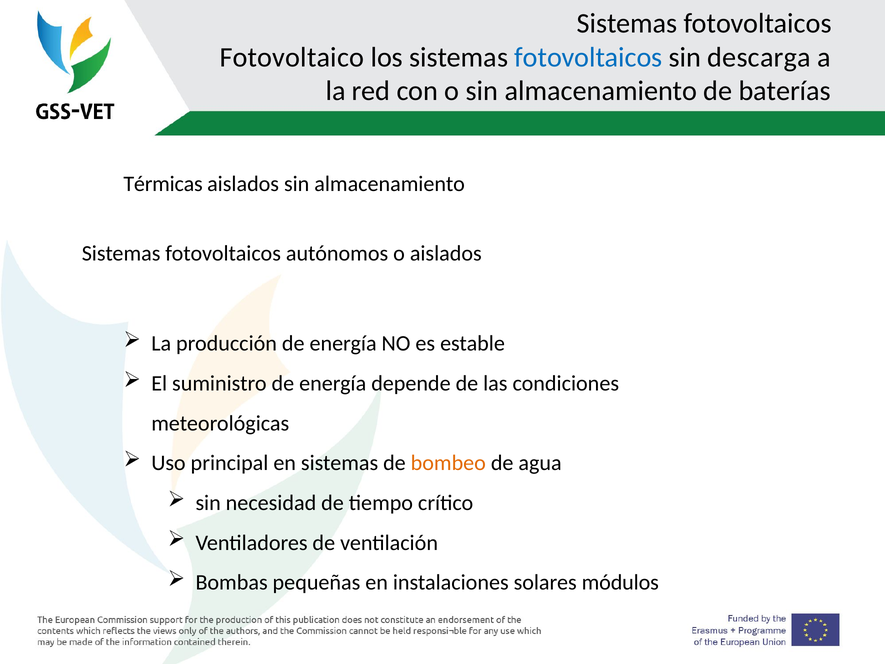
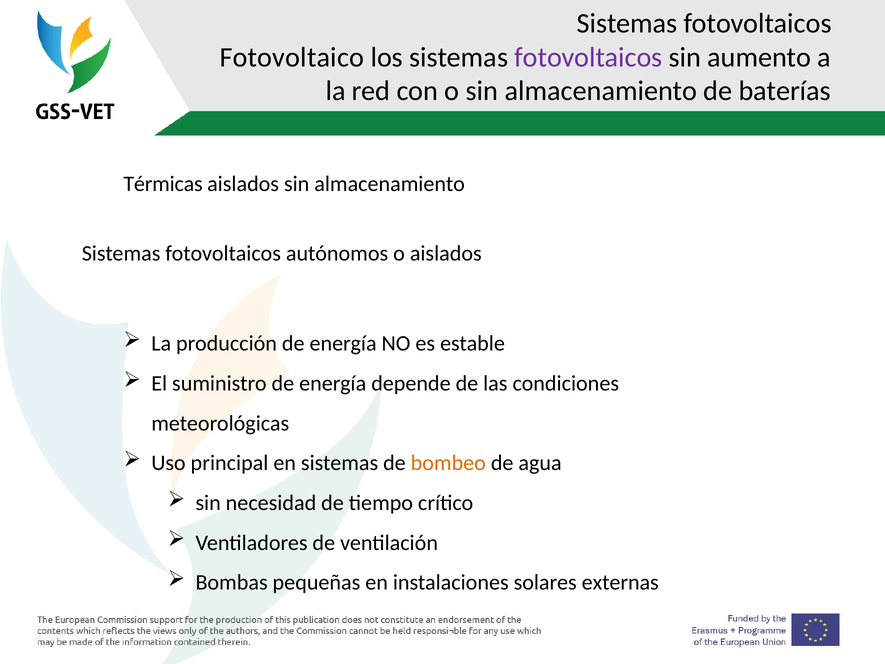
fotovoltaicos colour: blue -> purple (588, 57)
descarga: descarga -> aumento (759, 57)
módulos: módulos -> externas (620, 582)
